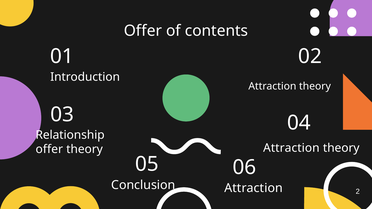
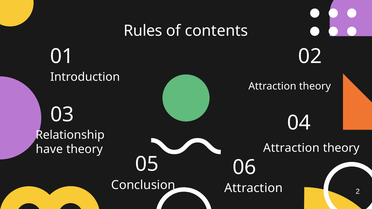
Offer: Offer -> Rules (143, 31)
offer: offer -> have (49, 149)
